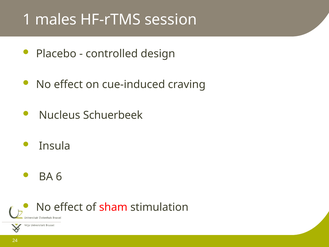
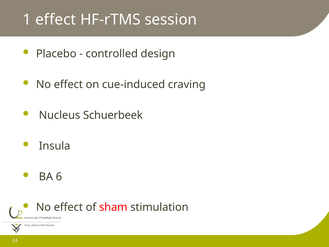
1 males: males -> effect (56, 20)
